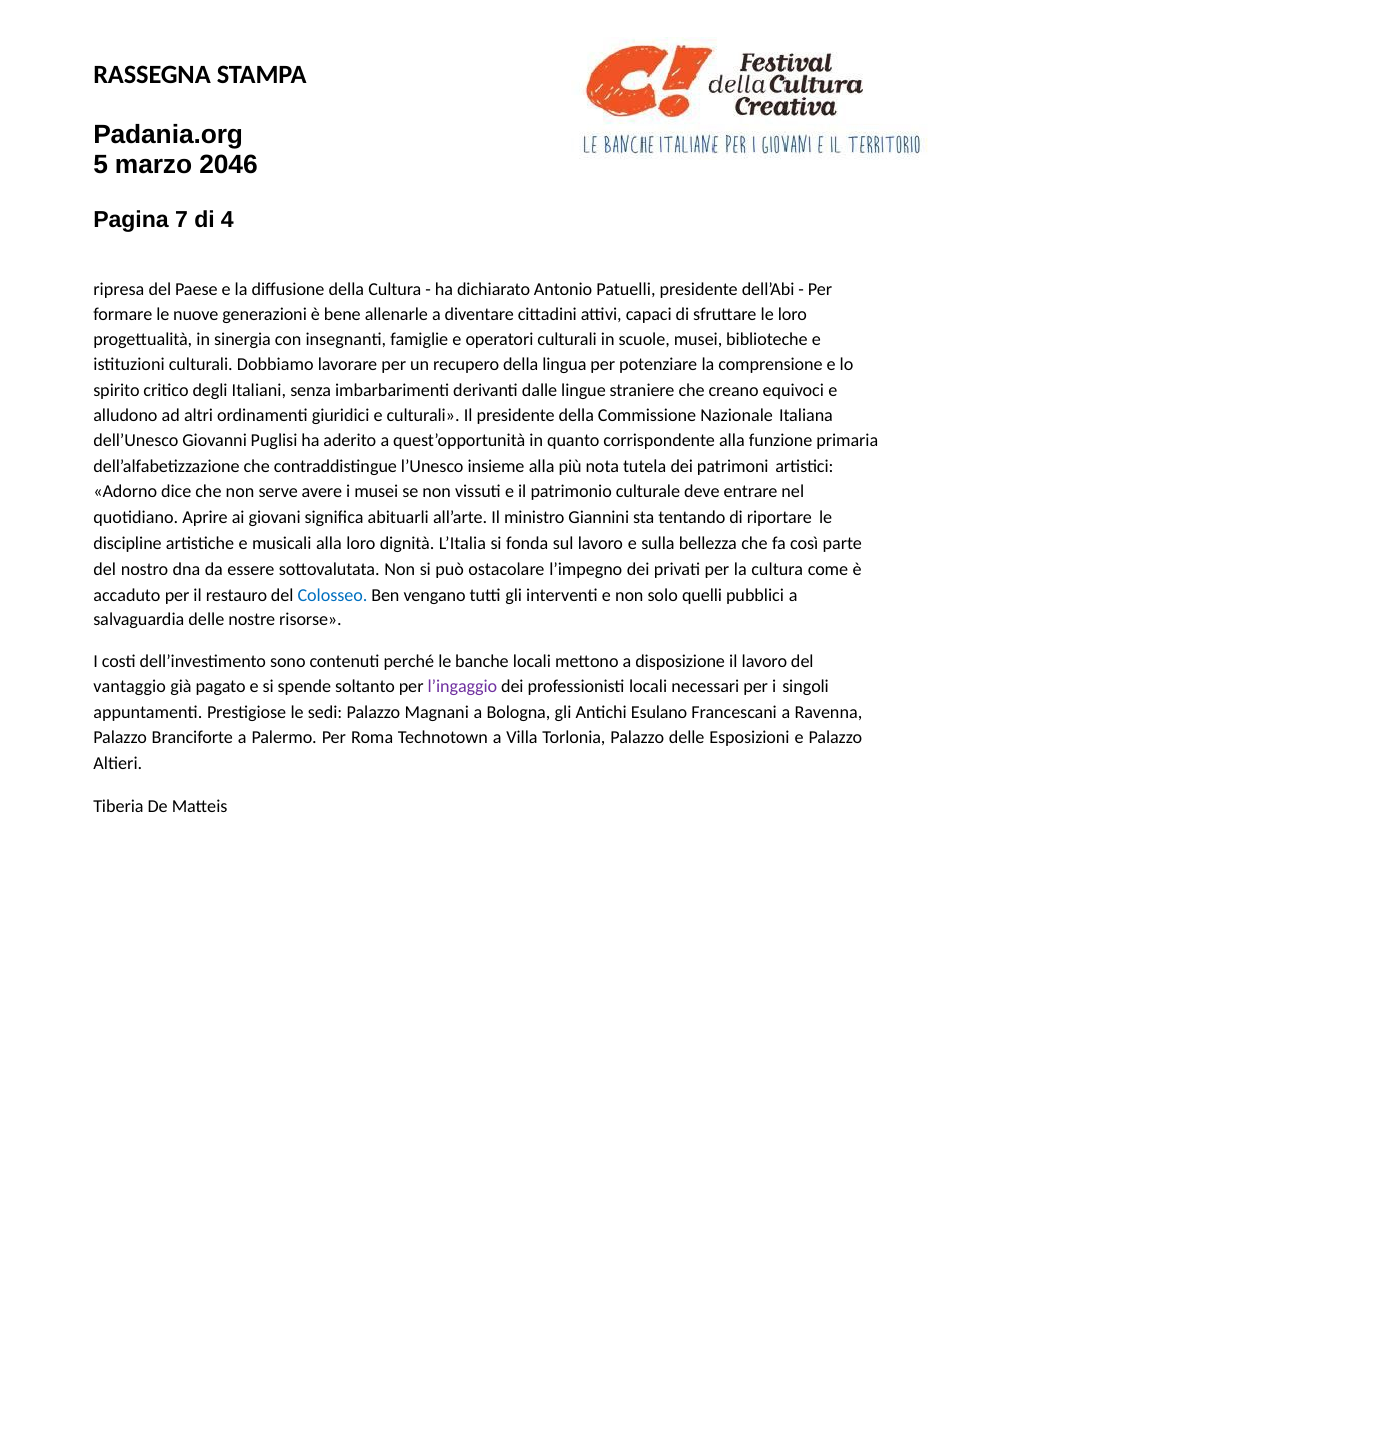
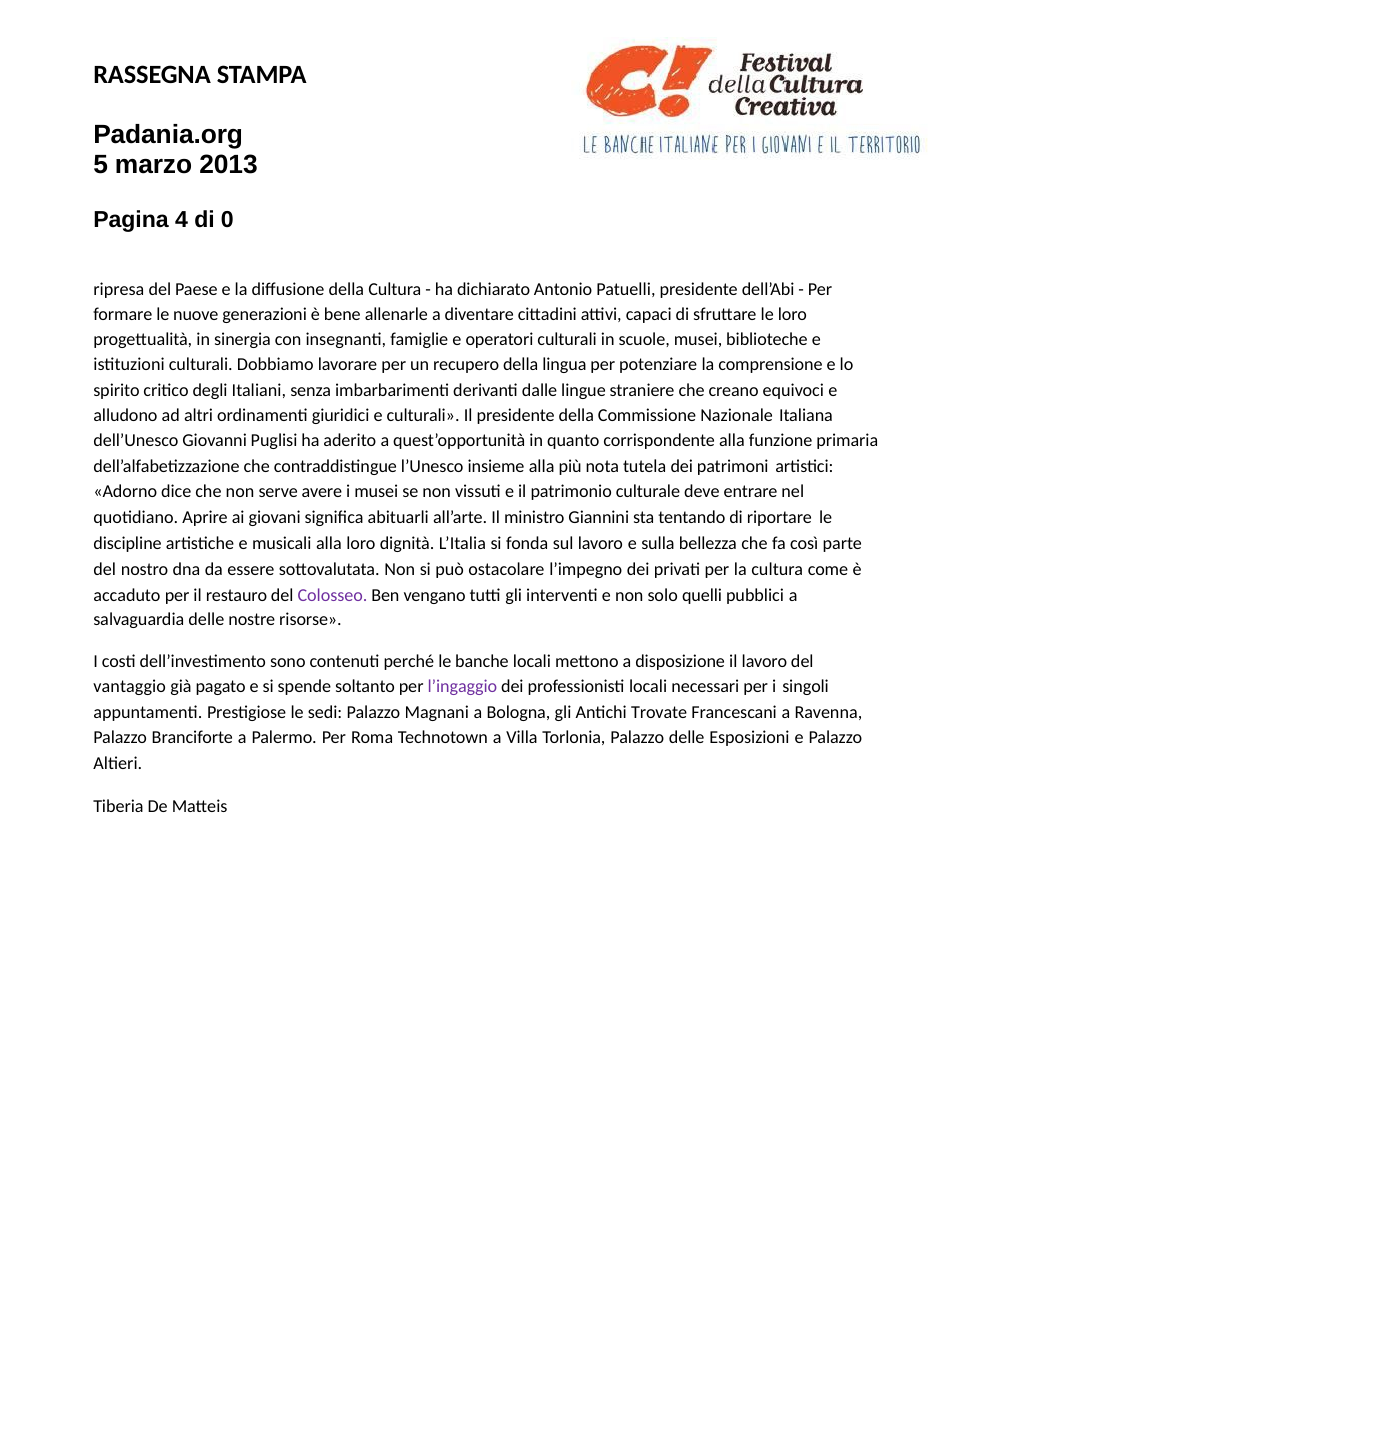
2046: 2046 -> 2013 (229, 165)
7: 7 -> 4 (182, 219)
4: 4 -> 0 (227, 219)
Colosseo colour: blue -> purple (332, 595)
Esulano: Esulano -> Trovate (659, 712)
